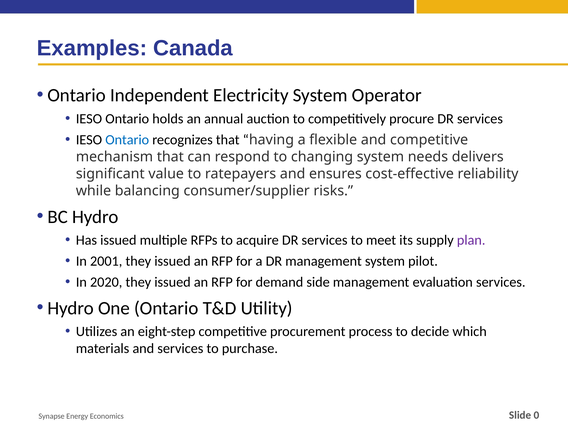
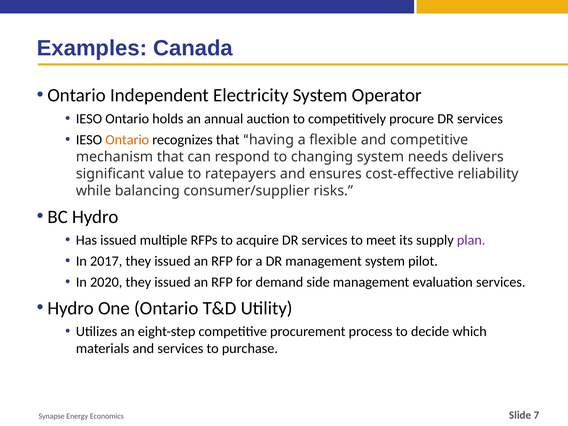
Ontario colour: blue -> orange (127, 140)
2001: 2001 -> 2017 (106, 261)
0: 0 -> 7 (536, 415)
